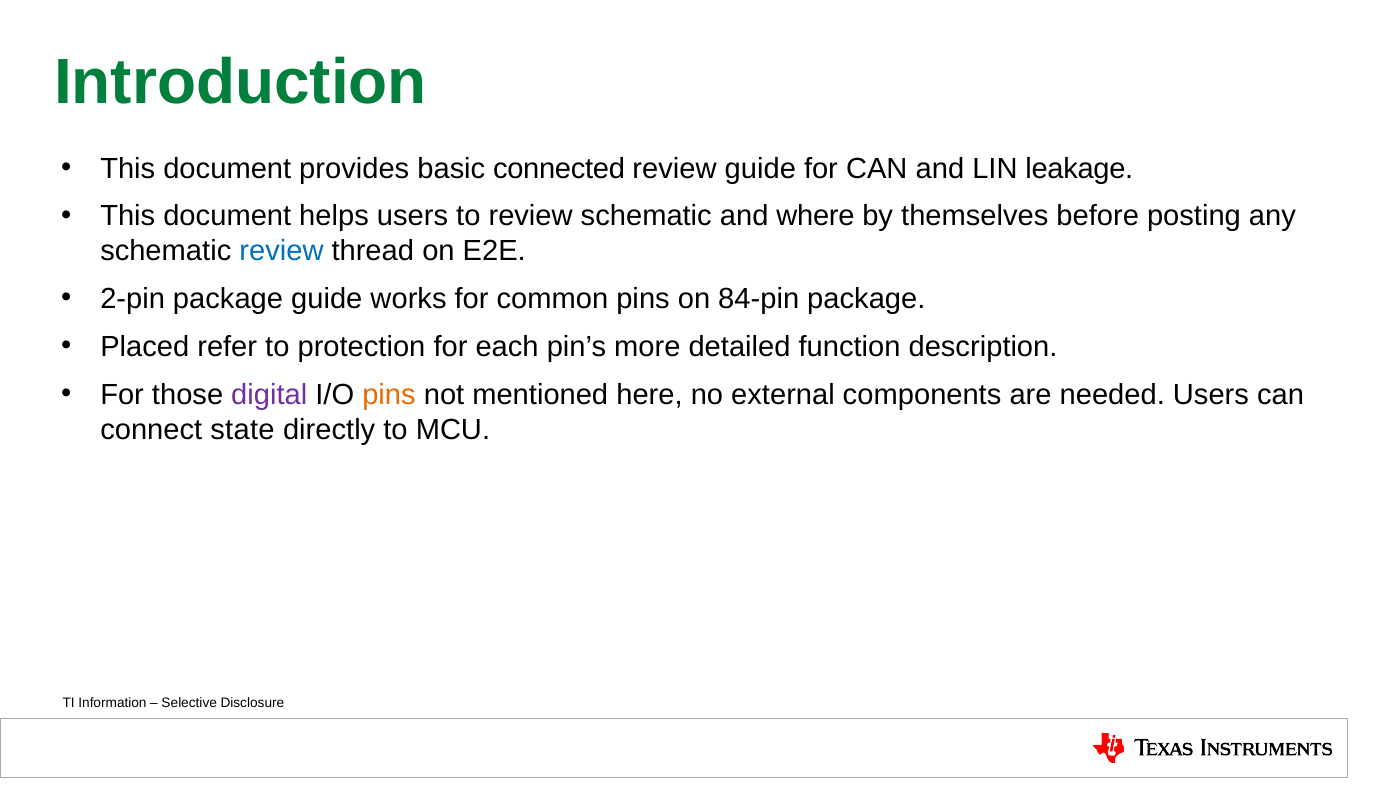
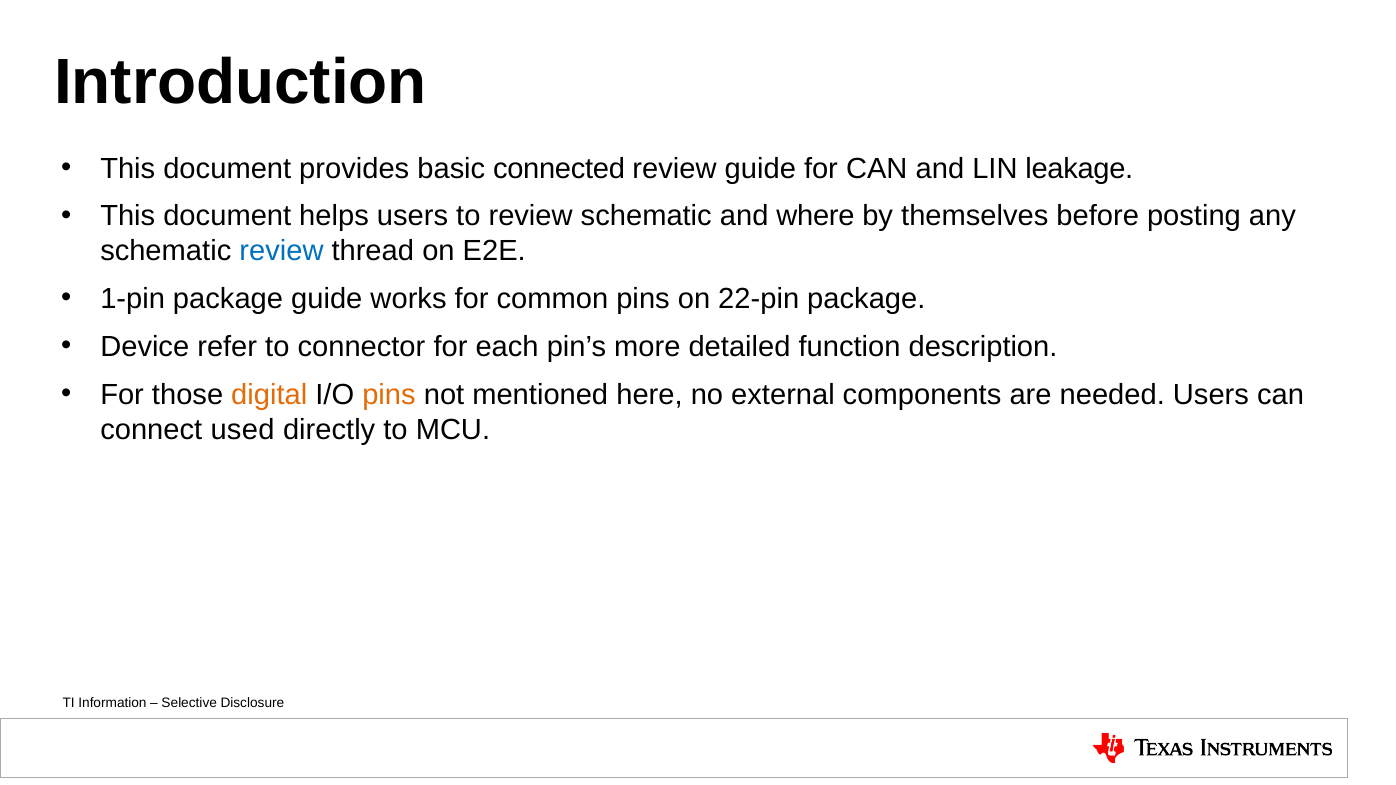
Introduction colour: green -> black (241, 83)
2-pin: 2-pin -> 1-pin (133, 299)
84-pin: 84-pin -> 22-pin (759, 299)
Placed: Placed -> Device (145, 347)
protection: protection -> connector (361, 347)
digital colour: purple -> orange (269, 395)
state: state -> used (242, 430)
